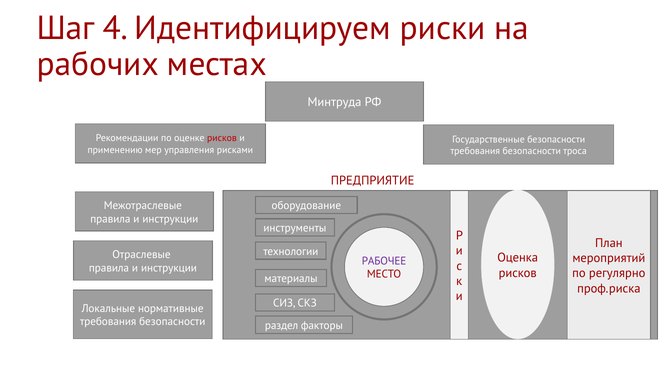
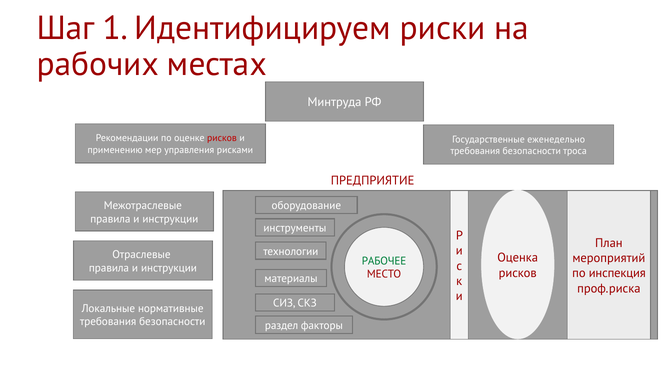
4: 4 -> 1 (115, 28)
Государственные безопасности: безопасности -> еженедельно (556, 139)
РАБОЧЕЕ colour: purple -> green (384, 261)
регулярно: регулярно -> инспекция (617, 274)
